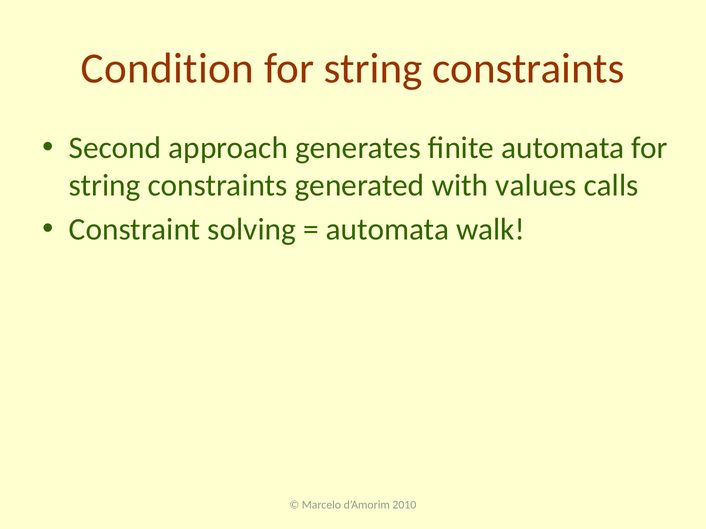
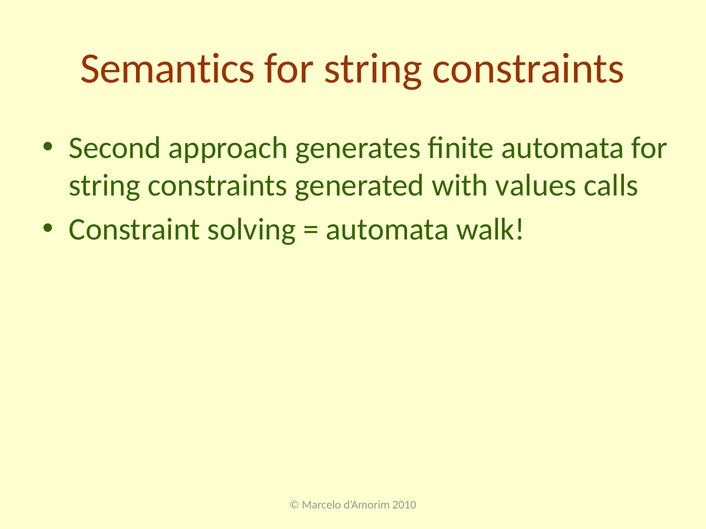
Condition: Condition -> Semantics (168, 68)
